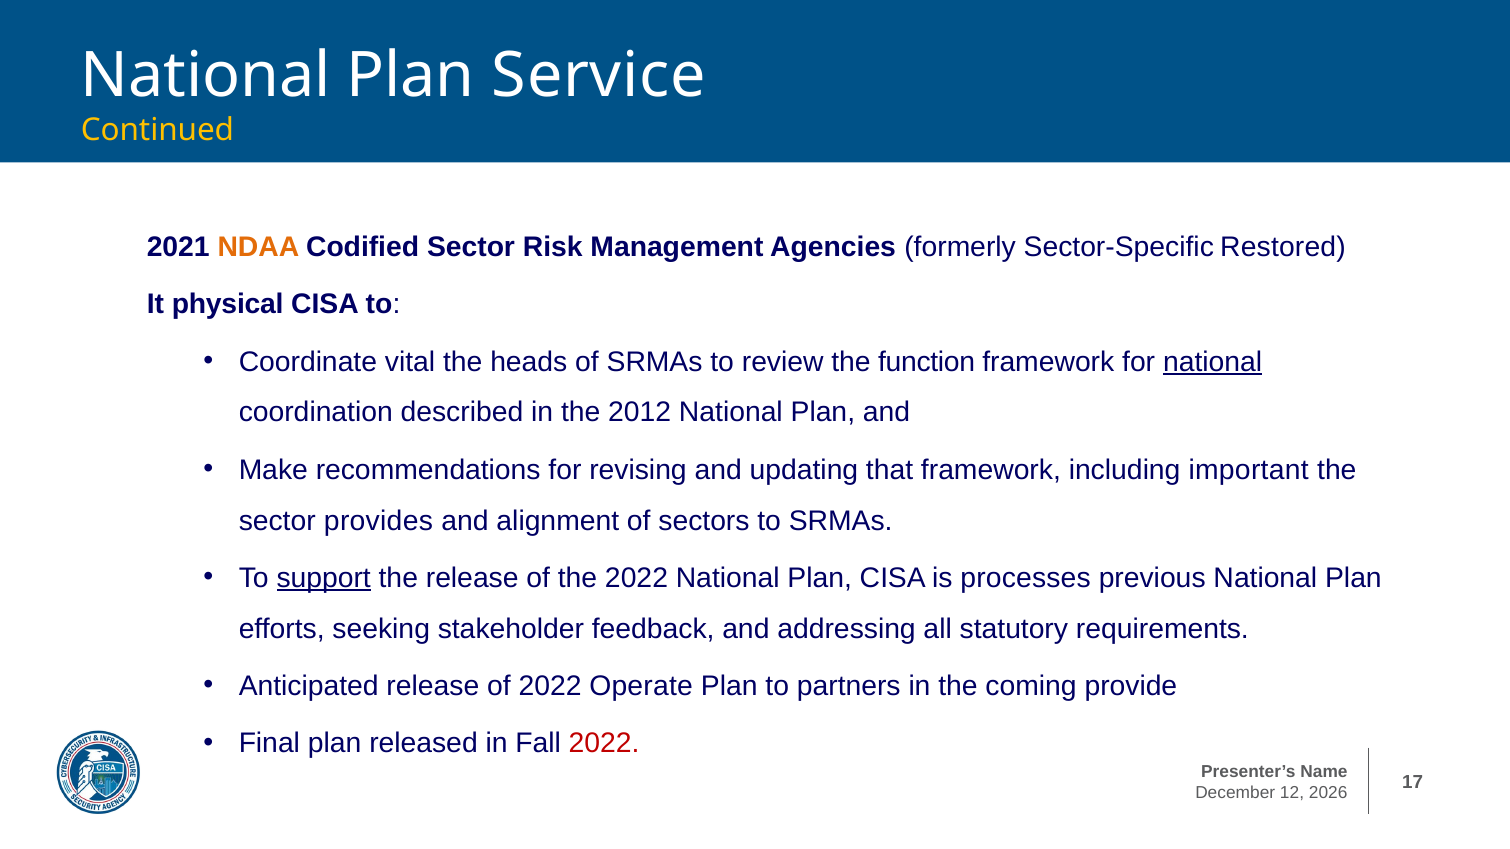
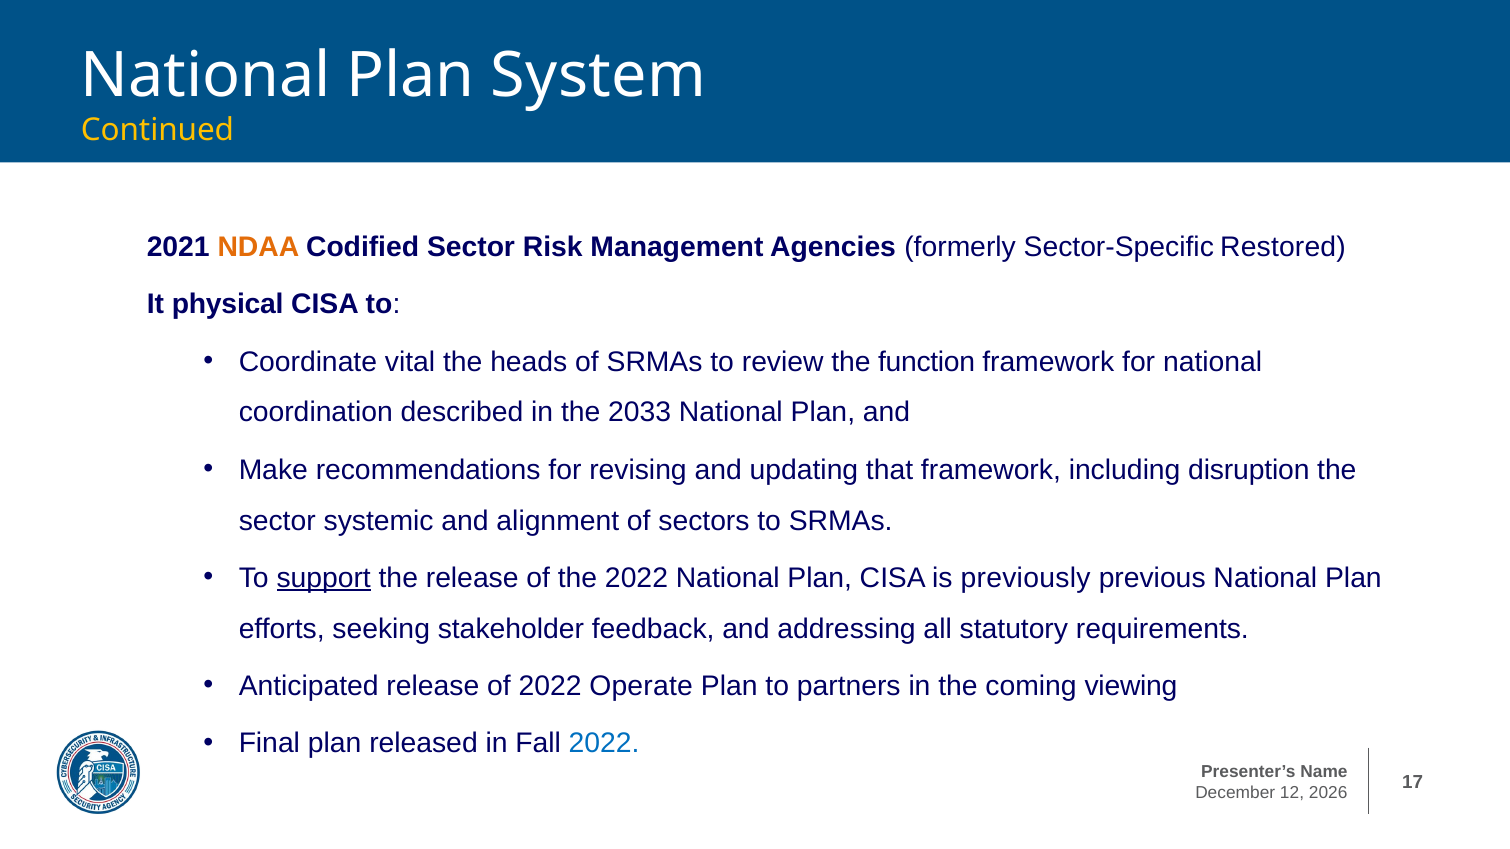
Service: Service -> System (599, 76)
national underline: present -> none (1213, 362)
2012: 2012 -> 2033 (640, 413)
important: important -> disruption (1249, 470)
provides: provides -> systemic (379, 521)
processes: processes -> previously (1026, 578)
provide: provide -> viewing (1131, 686)
2022 colour: red -> blue (604, 744)
